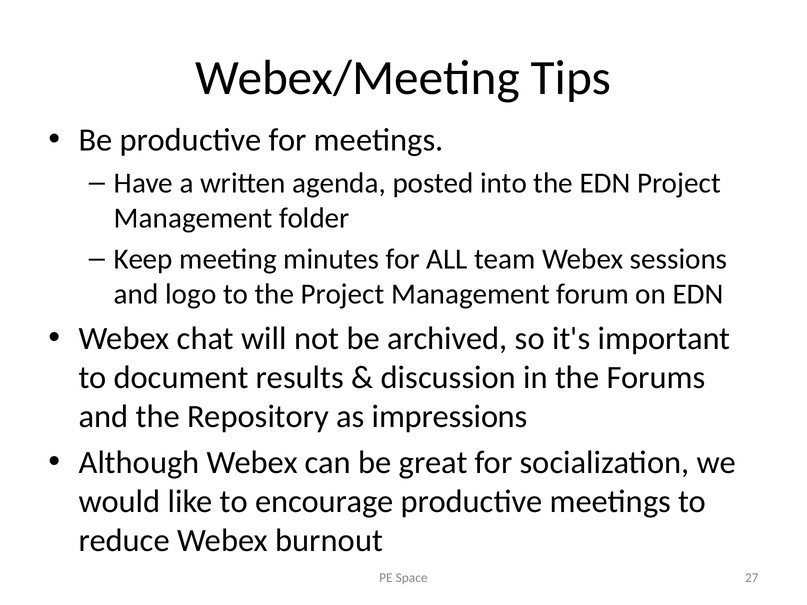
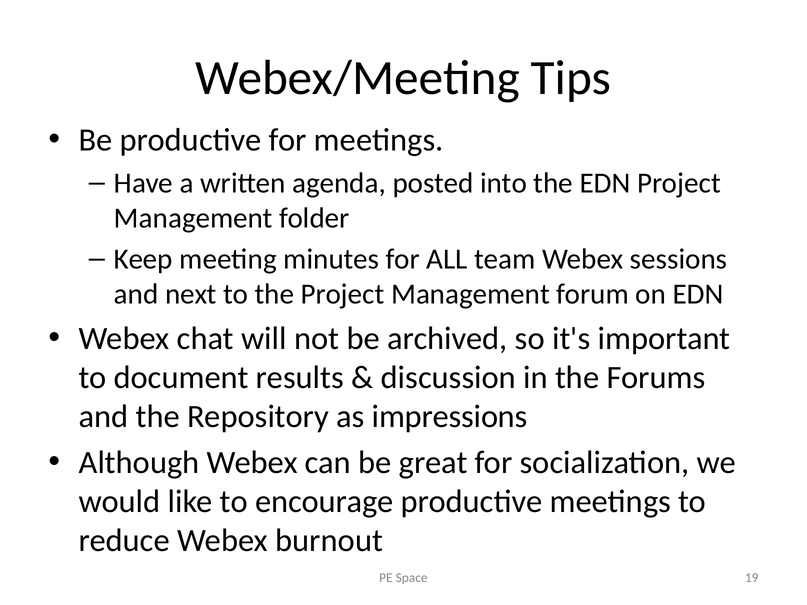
logo: logo -> next (191, 294)
27: 27 -> 19 (752, 578)
